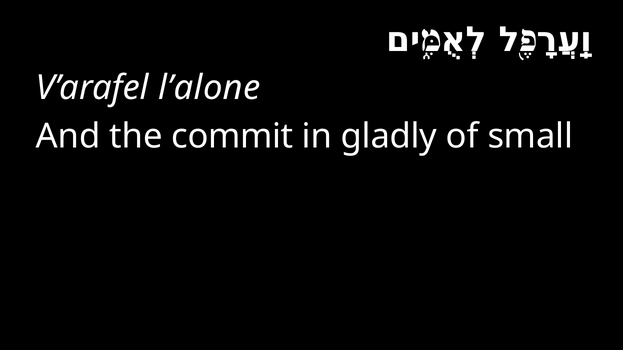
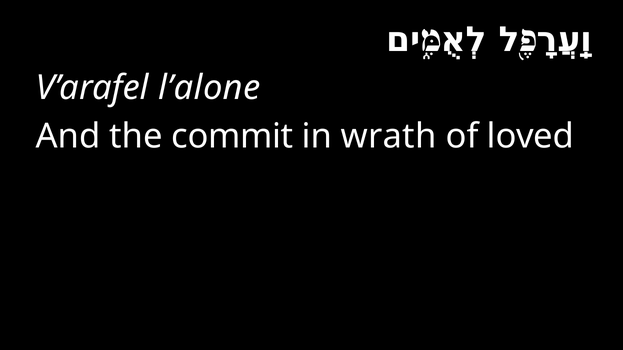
gladly: gladly -> wrath (389, 137)
small: small -> loved (530, 137)
